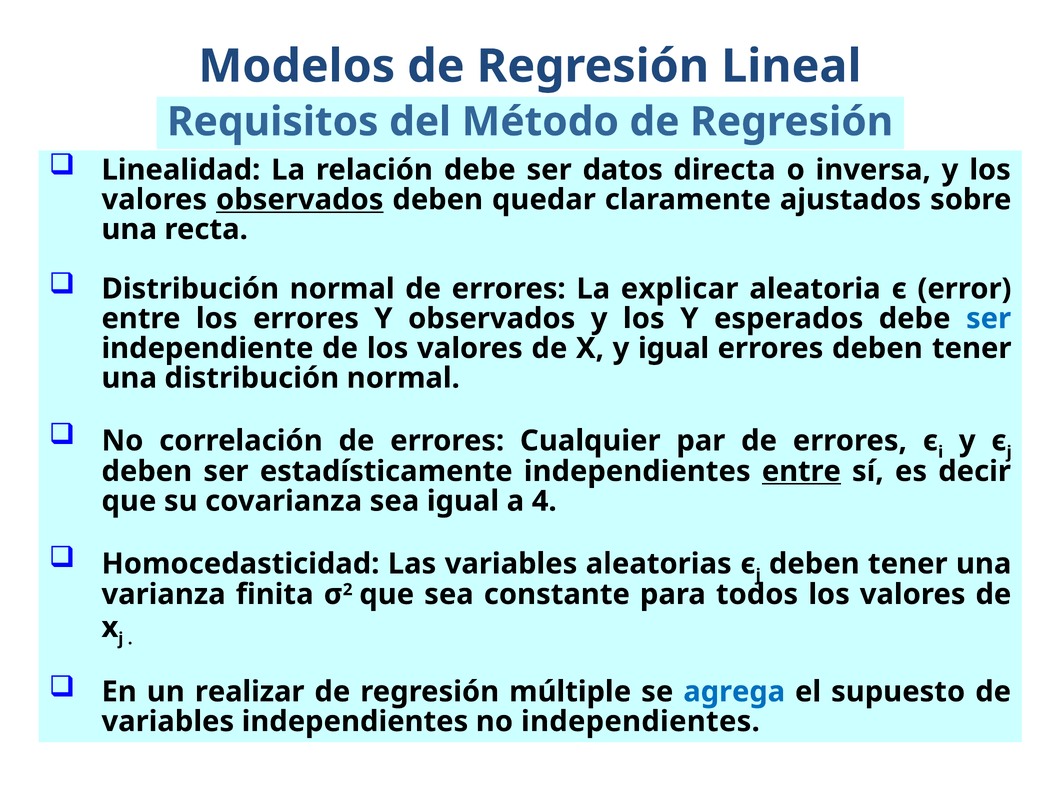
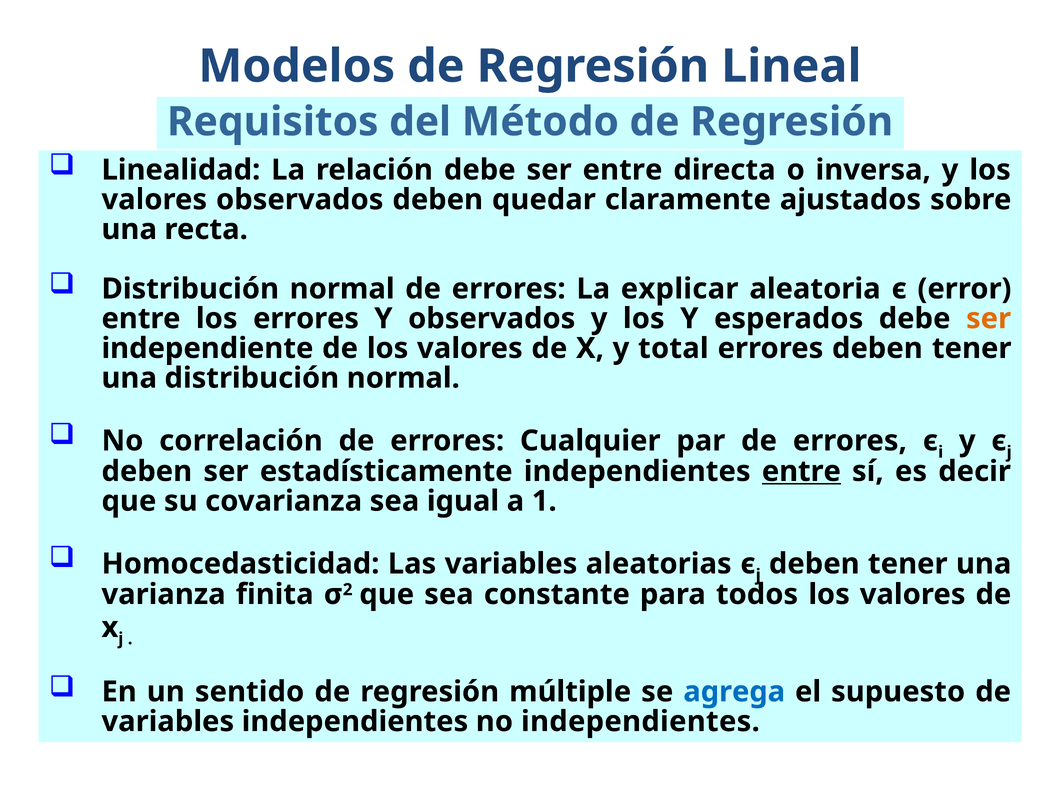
ser datos: datos -> entre (623, 170)
observados underline: present -> none (300, 200)
ser colour: blue -> orange (989, 318)
y igual: igual -> total (673, 348)
4: 4 -> 1 (544, 501)
realizar: realizar -> sentido (250, 692)
